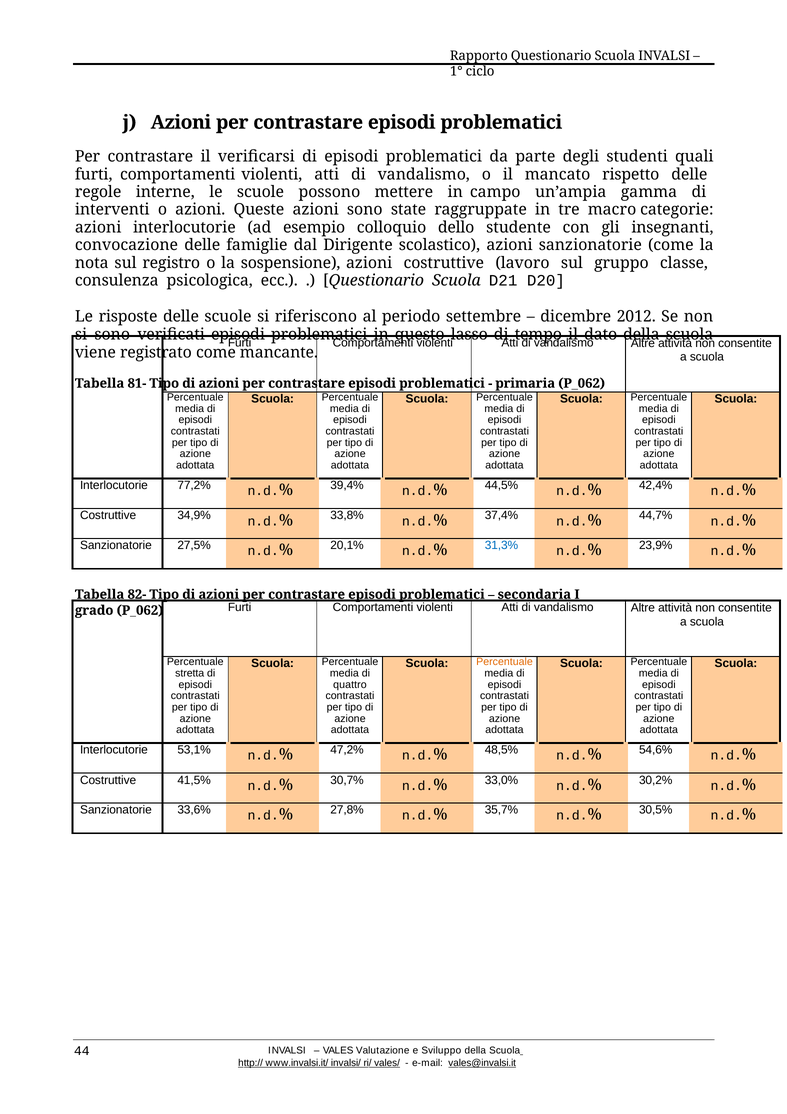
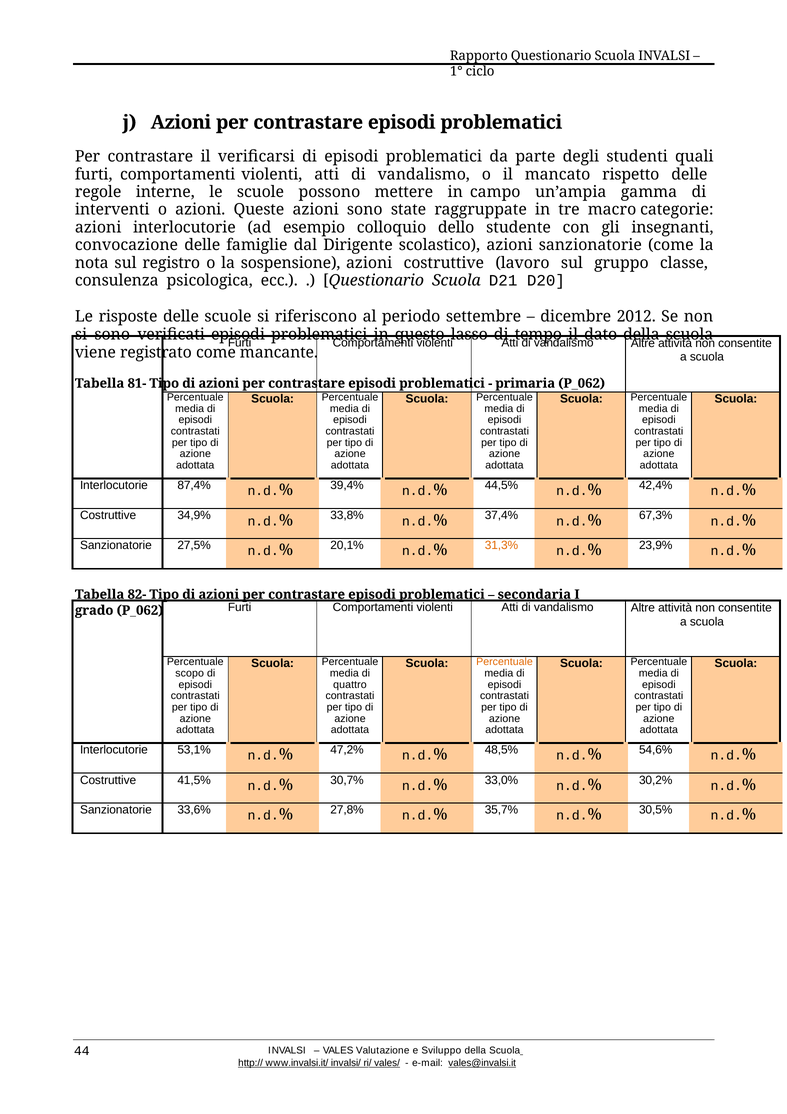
77,2%: 77,2% -> 87,4% (194, 485)
44,7%: 44,7% -> 67,3% (656, 515)
31,3% colour: blue -> orange (501, 545)
stretta: stretta -> scopo (190, 673)
